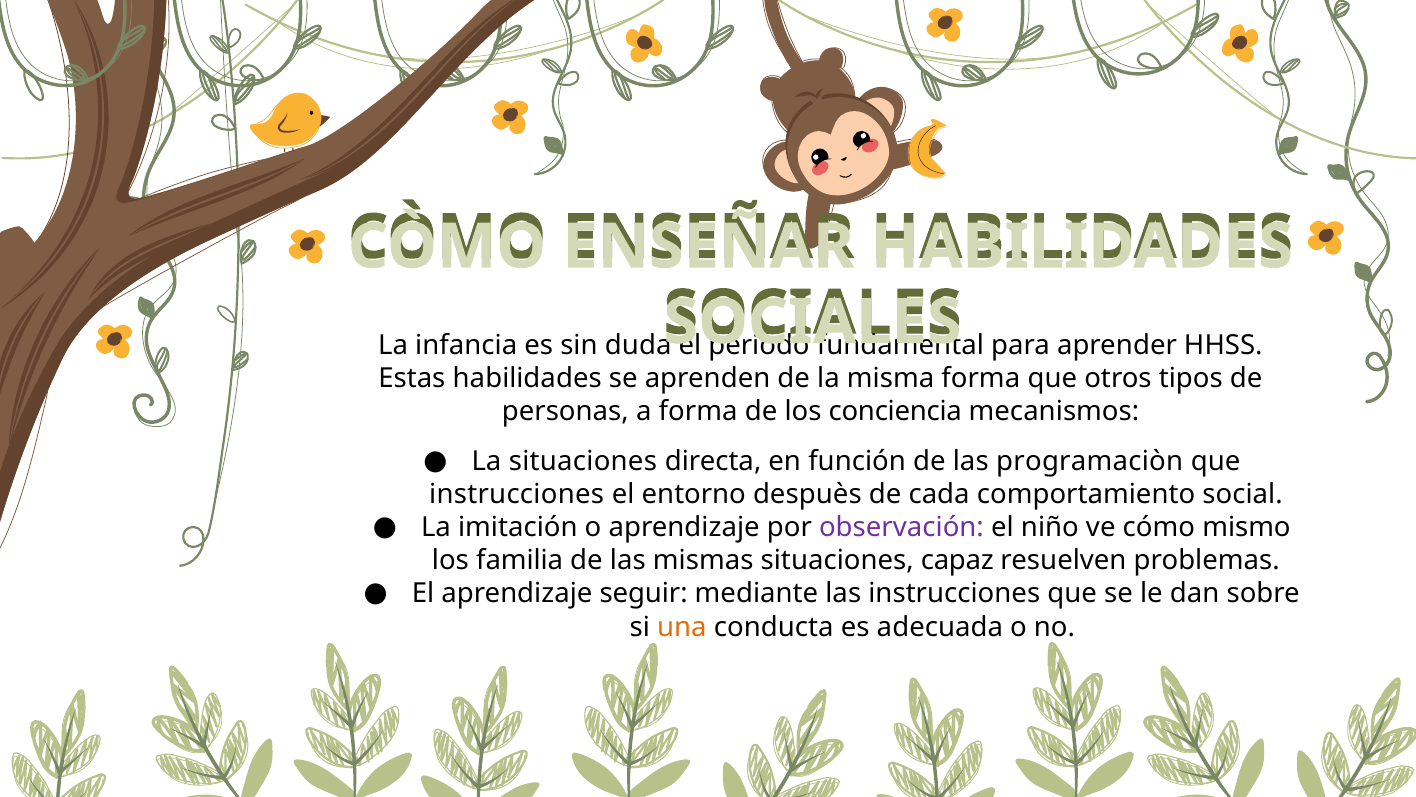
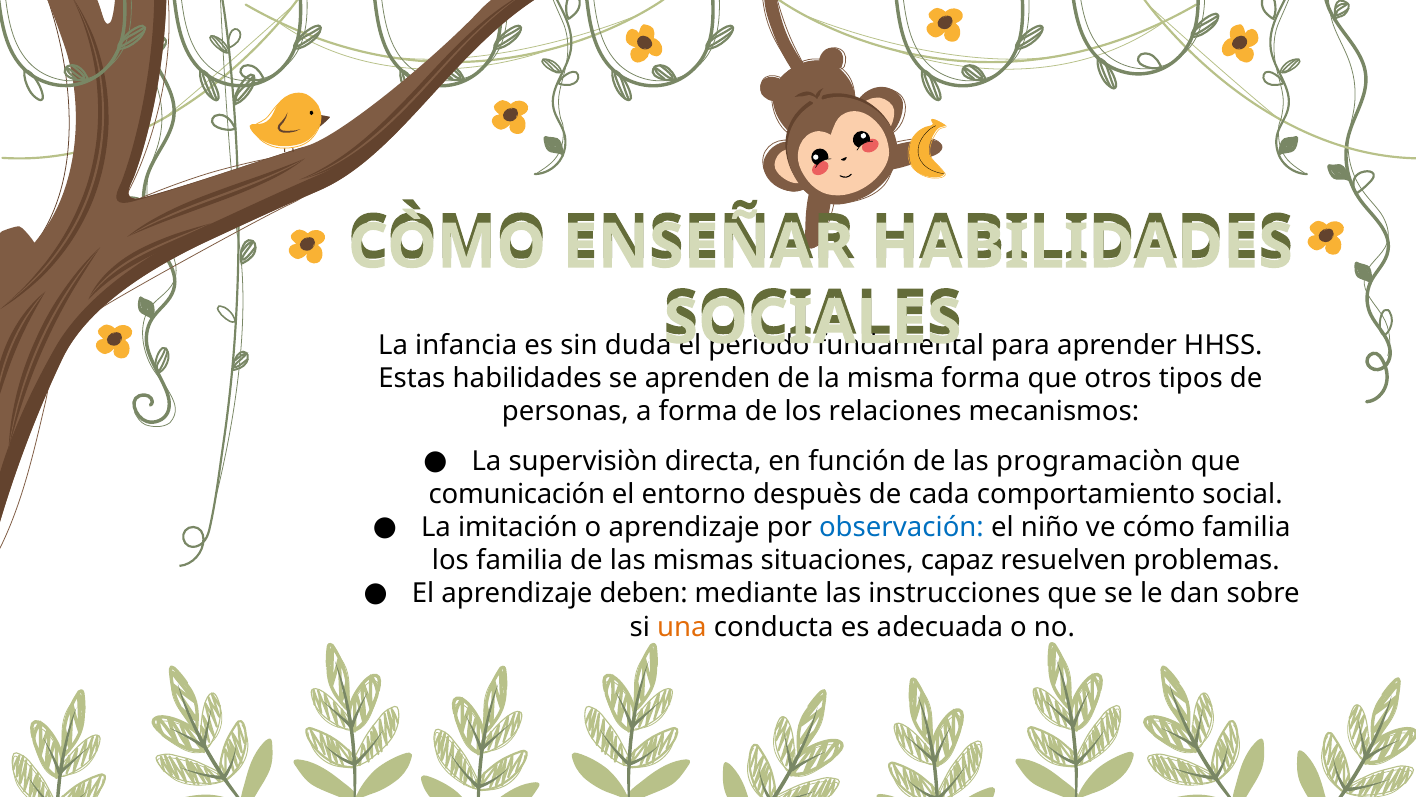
conciencia: conciencia -> relaciones (895, 412)
La situaciones: situaciones -> supervisiòn (583, 461)
instrucciones: instrucciones -> comunicación (517, 494)
observación colour: purple -> blue (901, 527)
cómo mismo: mismo -> familia (1246, 527)
seguir: seguir -> deben (644, 594)
